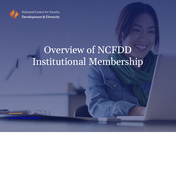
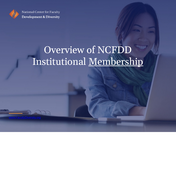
Membership underline: none -> present (116, 62)
